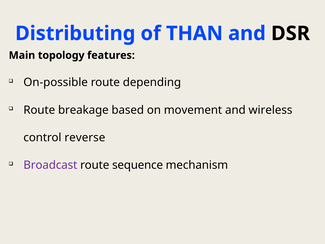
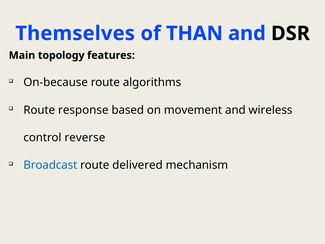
Distributing: Distributing -> Themselves (75, 33)
On-possible: On-possible -> On-because (56, 82)
depending: depending -> algorithms (152, 82)
breakage: breakage -> response (83, 110)
Broadcast colour: purple -> blue (50, 165)
sequence: sequence -> delivered (137, 165)
